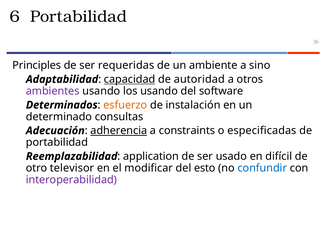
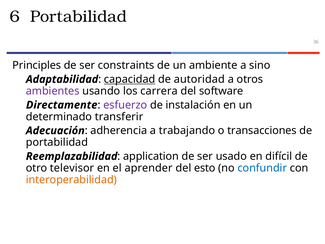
requeridas: requeridas -> constraints (126, 65)
los usando: usando -> carrera (159, 91)
Determinados: Determinados -> Directamente (62, 105)
esfuerzo colour: orange -> purple (125, 105)
consultas: consultas -> transferir (119, 117)
adherencia underline: present -> none (119, 131)
constraints: constraints -> trabajando (187, 131)
especificadas: especificadas -> transacciones (262, 131)
modificar: modificar -> aprender (149, 168)
interoperabilidad colour: purple -> orange (71, 180)
